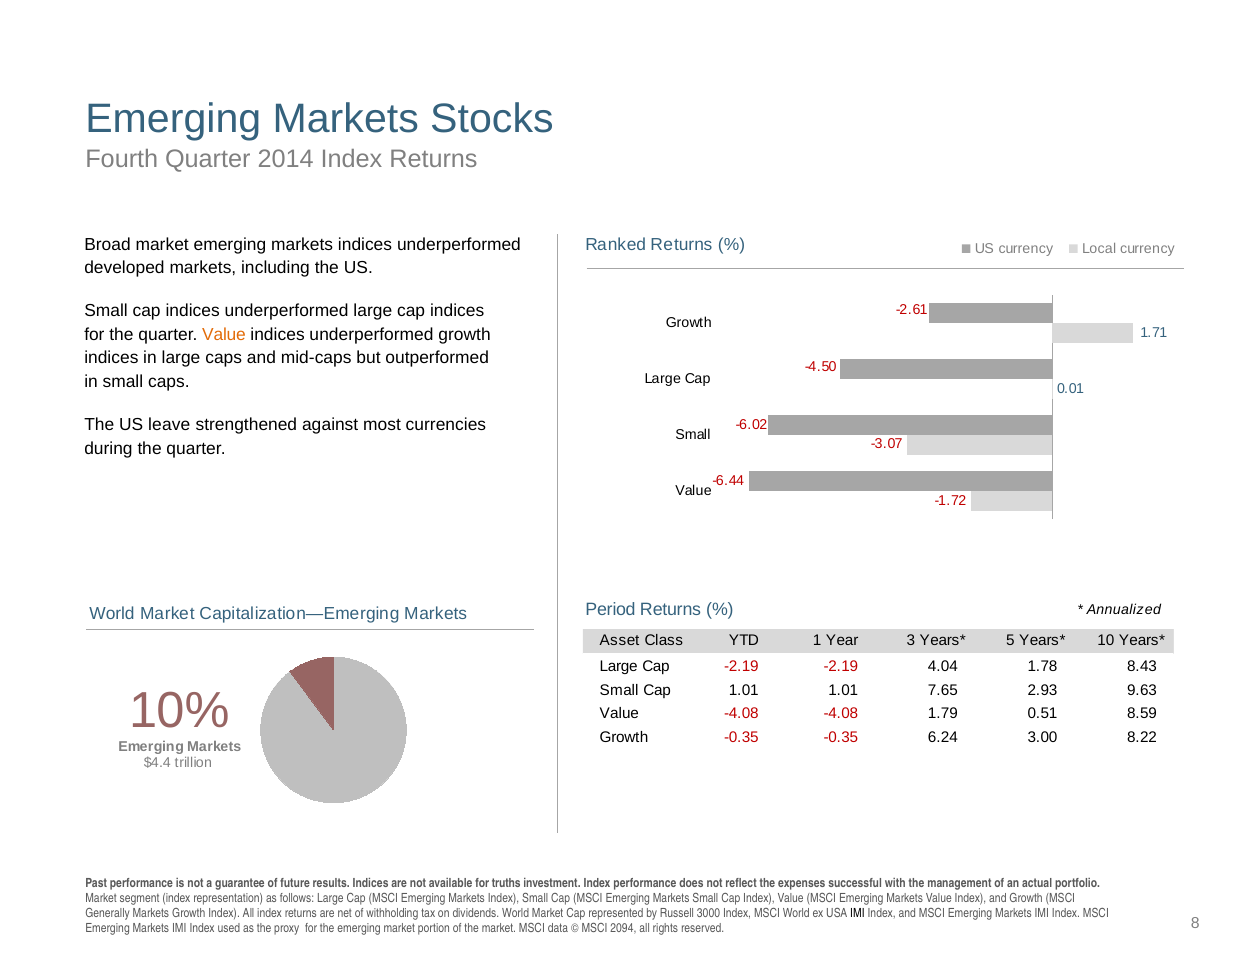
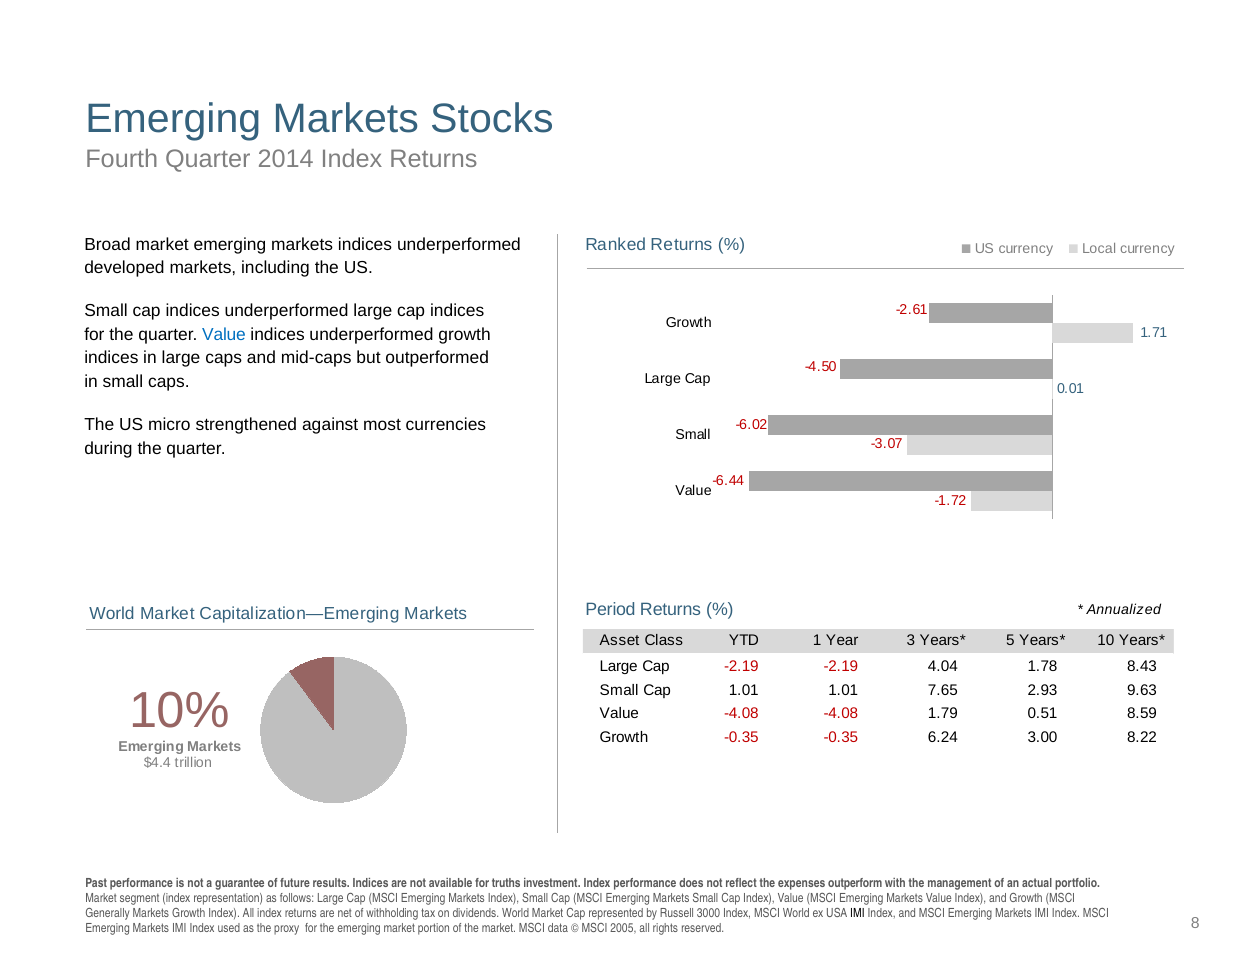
Value colour: orange -> blue (224, 334)
leave: leave -> micro (169, 424)
successful: successful -> outperform (855, 882)
2094: 2094 -> 2005 (623, 928)
